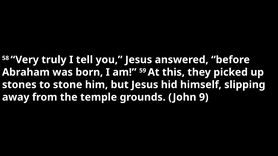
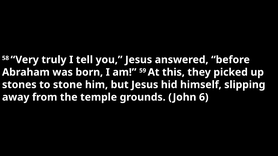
9: 9 -> 6 (204, 97)
